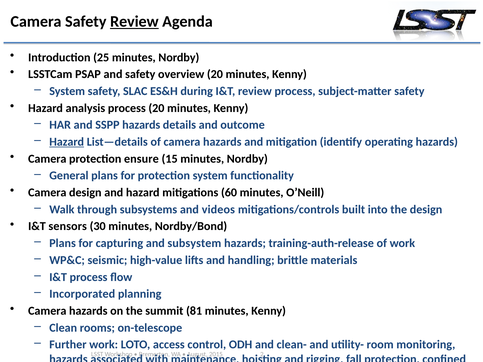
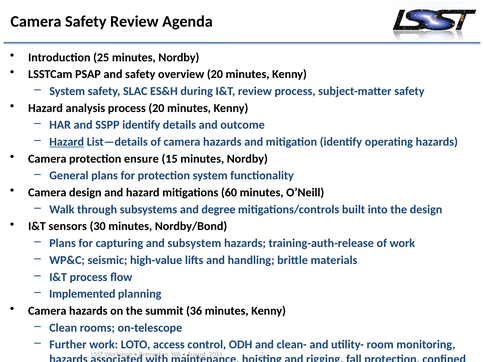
Review underline: present -> none (134, 22)
SSPP hazards: hazards -> identify (141, 125)
videos: videos -> degree (218, 210)
Incorporated: Incorporated -> Implemented (82, 294)
81: 81 -> 36 (194, 311)
